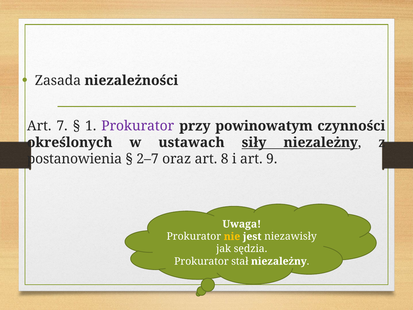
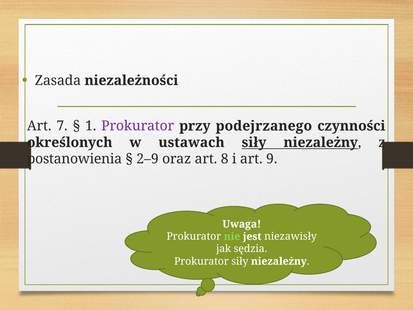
powinowatym: powinowatym -> podejrzanego (264, 126)
2–7: 2–7 -> 2–9 (148, 159)
nie colour: yellow -> light green (232, 236)
Prokurator stał: stał -> siły (240, 261)
